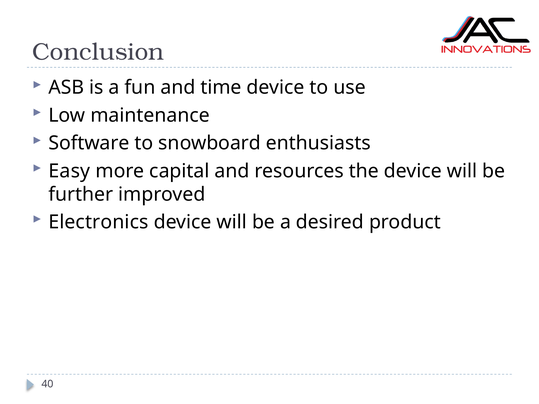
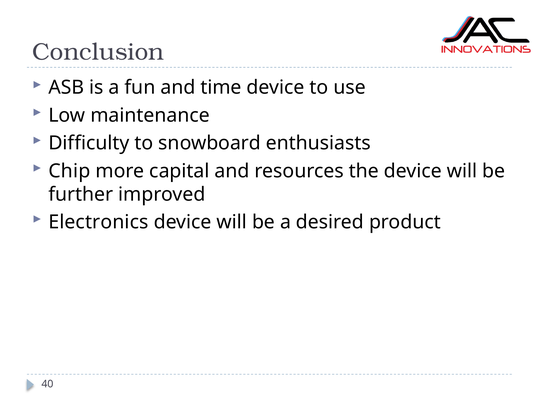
Software: Software -> Difficulty (89, 143)
Easy: Easy -> Chip (69, 171)
